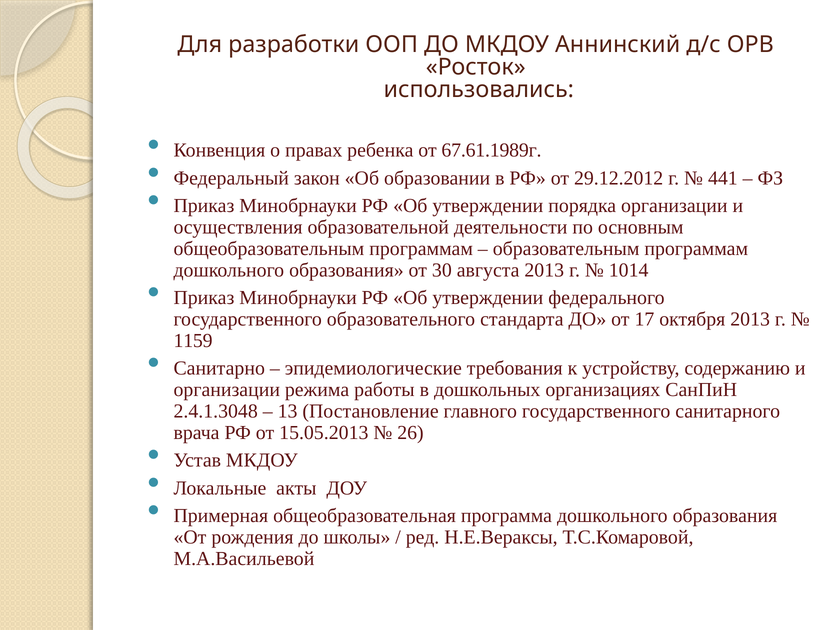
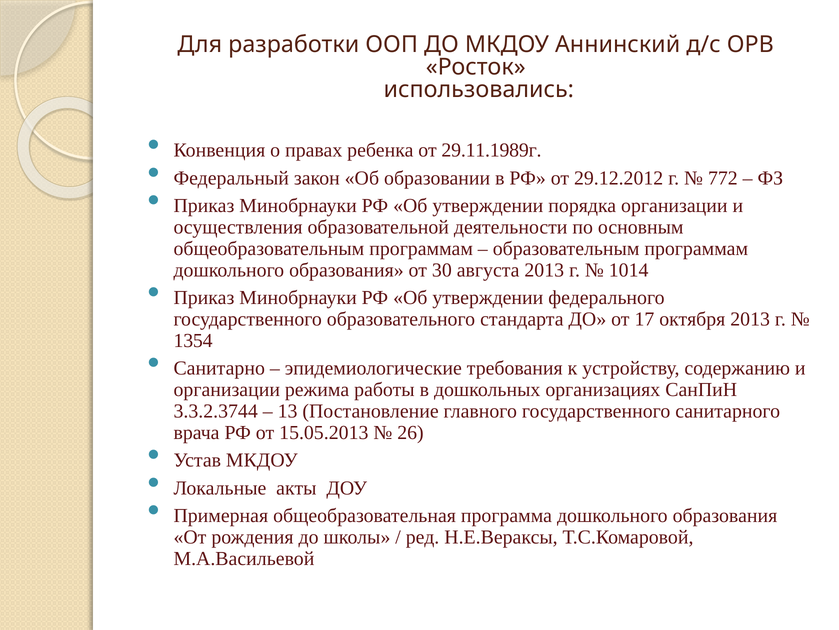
67.61.1989г: 67.61.1989г -> 29.11.1989г (492, 150)
441: 441 -> 772 (723, 178)
1159: 1159 -> 1354 (193, 340)
2.4.1.3048: 2.4.1.3048 -> 3.3.2.3744 (216, 411)
